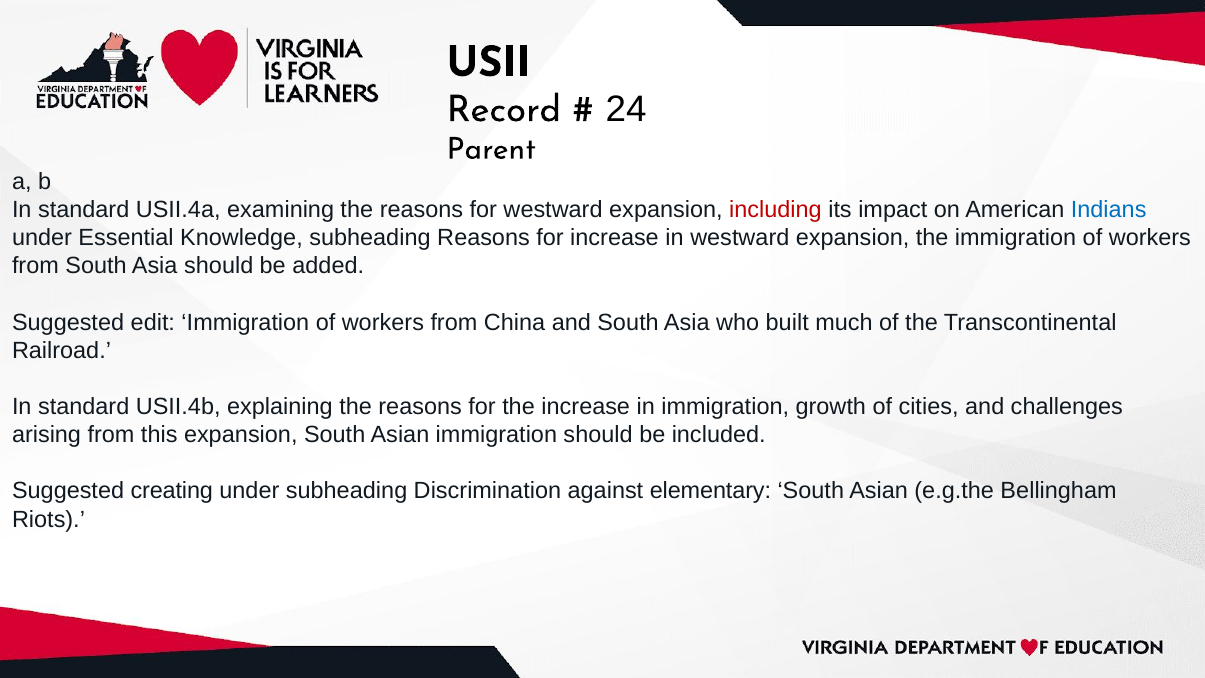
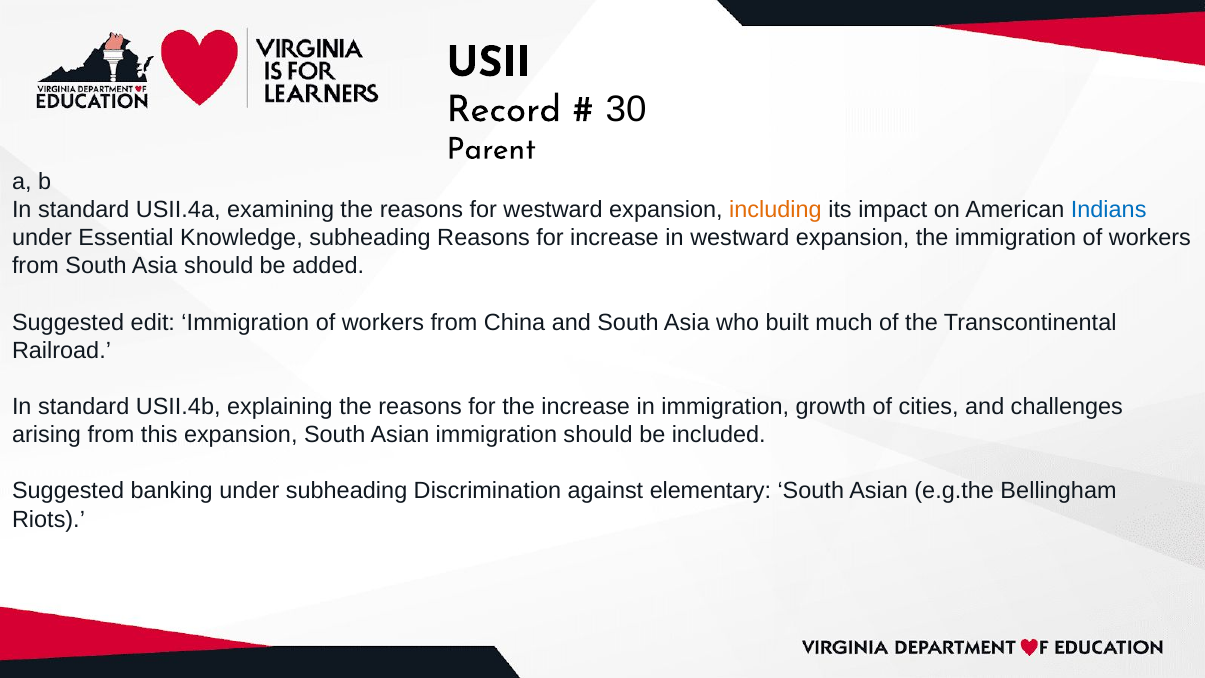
24: 24 -> 30 (626, 109)
including colour: red -> orange (775, 210)
creating: creating -> banking (172, 491)
